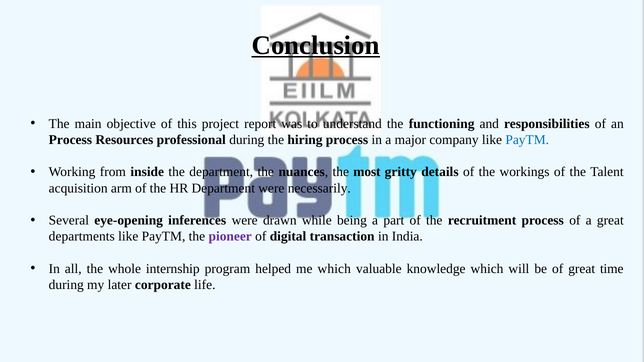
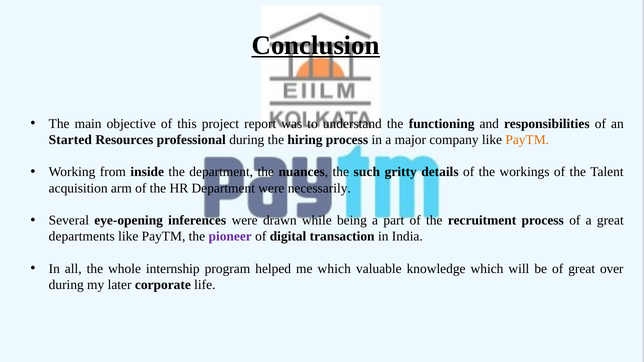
Process: Process -> Started (70, 140)
PayTM colour: blue -> orange (527, 140)
most: most -> such (367, 172)
time: time -> over (612, 269)
